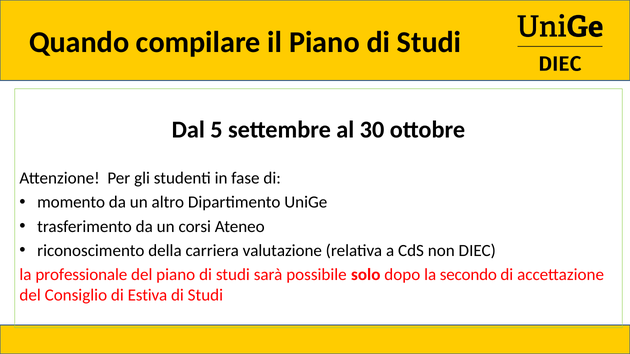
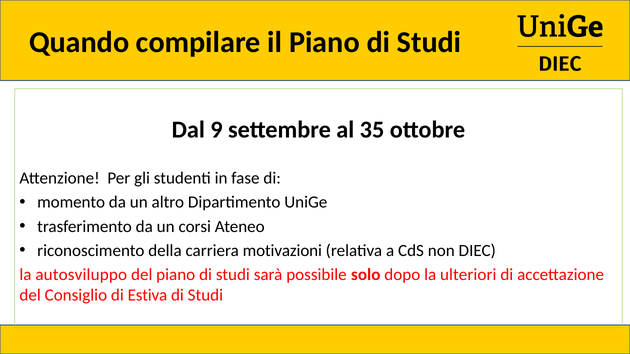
5: 5 -> 9 (216, 130)
30: 30 -> 35 (372, 130)
valutazione: valutazione -> motivazioni (282, 251)
professionale: professionale -> autosviluppo (81, 275)
secondo: secondo -> ulteriori (468, 275)
